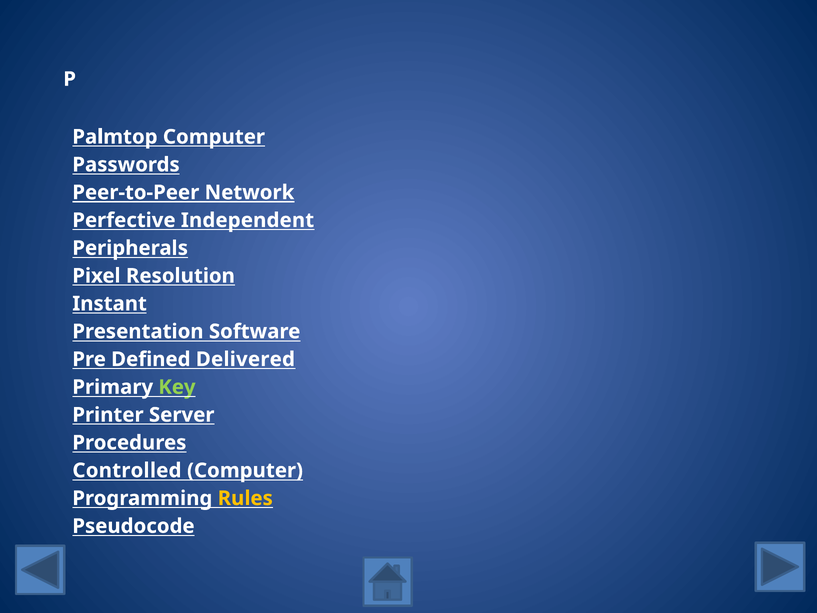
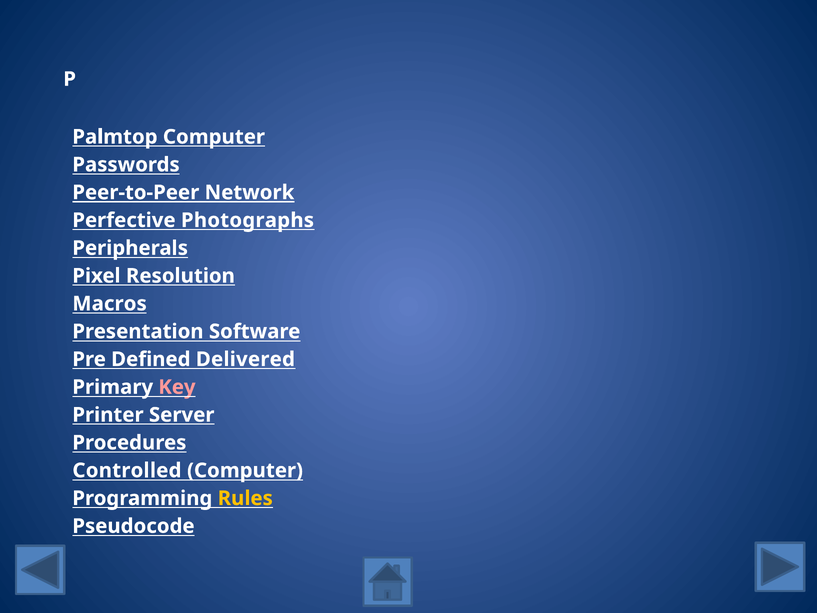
Independent: Independent -> Photographs (247, 220)
Instant: Instant -> Macros (110, 304)
Key colour: light green -> pink (177, 387)
